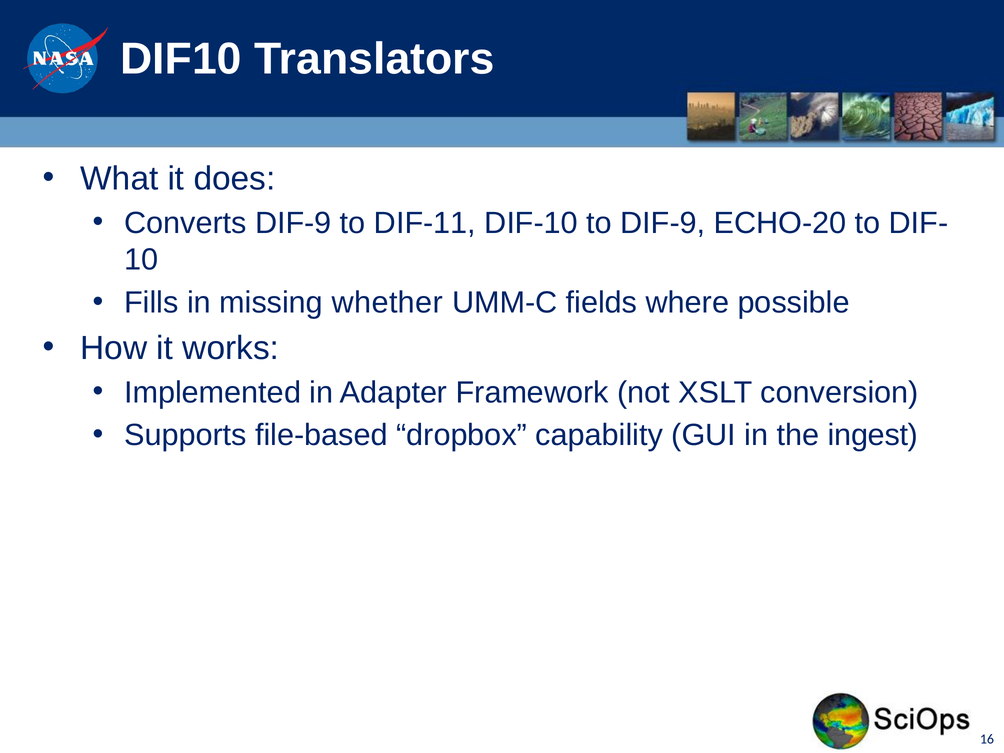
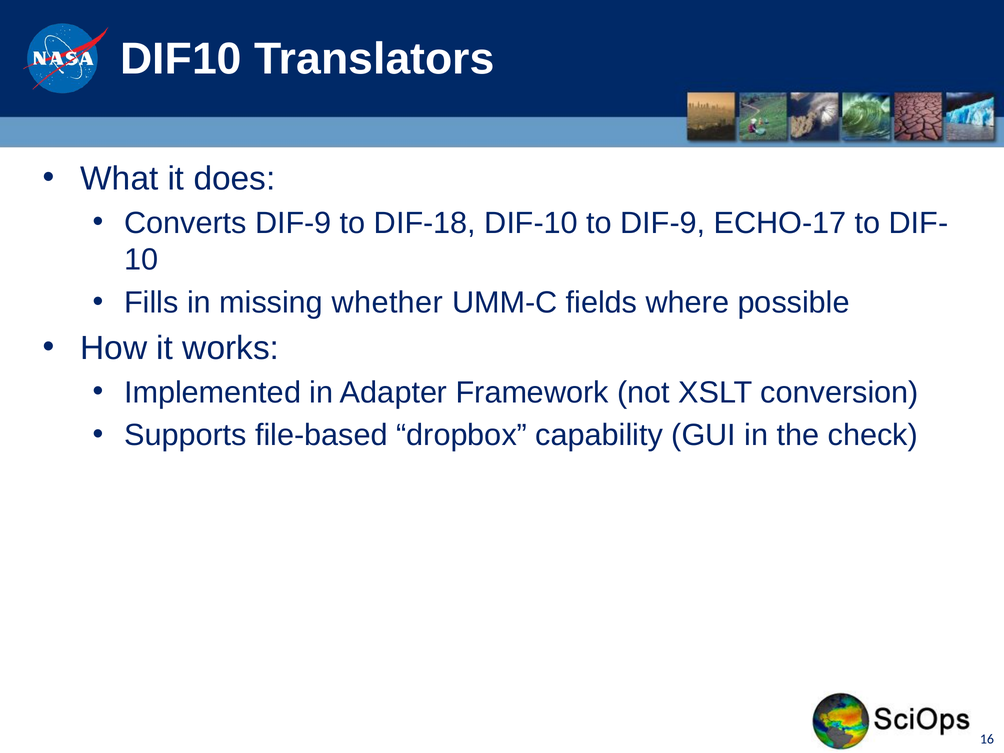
DIF-11: DIF-11 -> DIF-18 (425, 223)
ECHO-20: ECHO-20 -> ECHO-17 (780, 223)
ingest: ingest -> check (873, 435)
